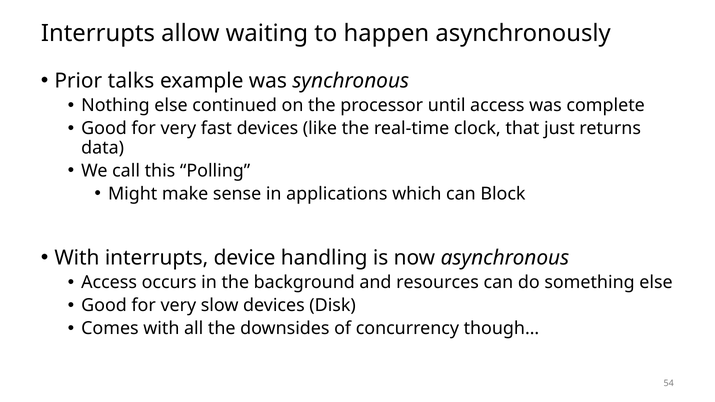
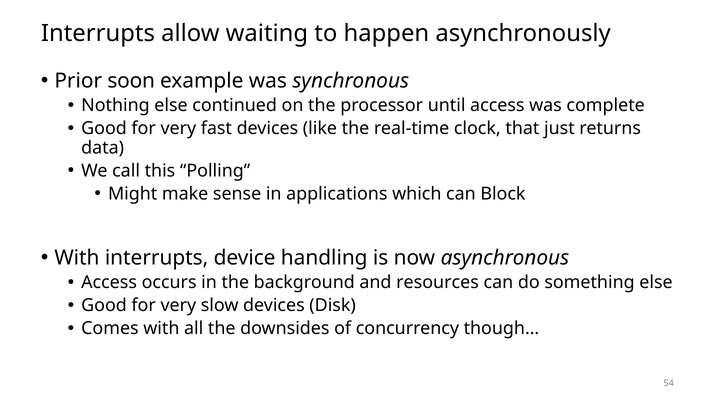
talks: talks -> soon (131, 81)
